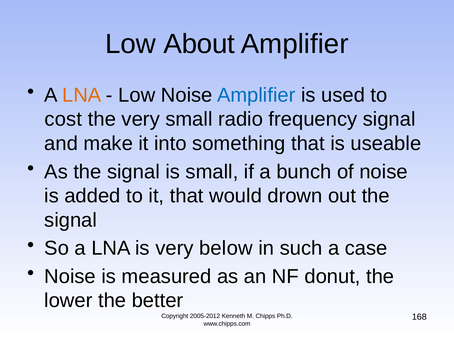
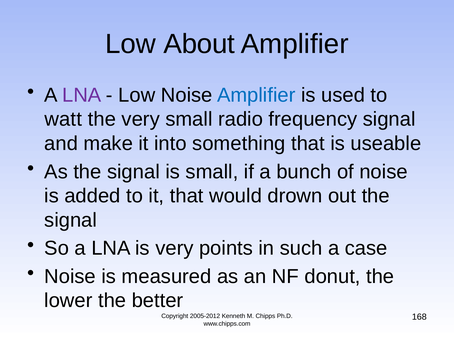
LNA colour: orange -> purple (82, 95)
cost: cost -> watt (63, 119)
below: below -> points (226, 249)
